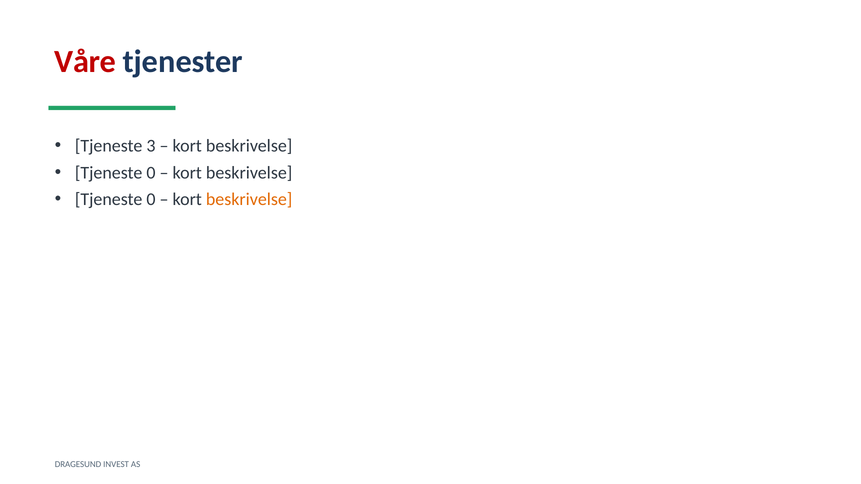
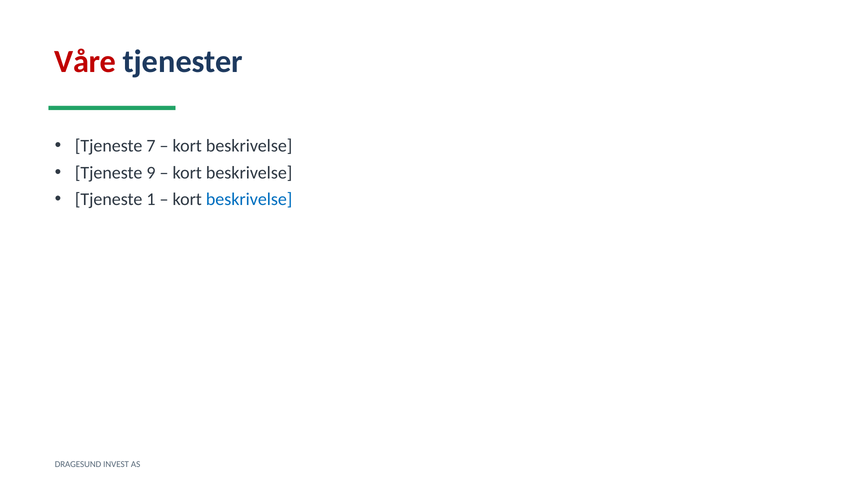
3: 3 -> 7 (151, 146)
0: 0 -> 9 (151, 173)
0: 0 -> 1 (151, 200)
beskrivelse colour: orange -> blue (249, 200)
